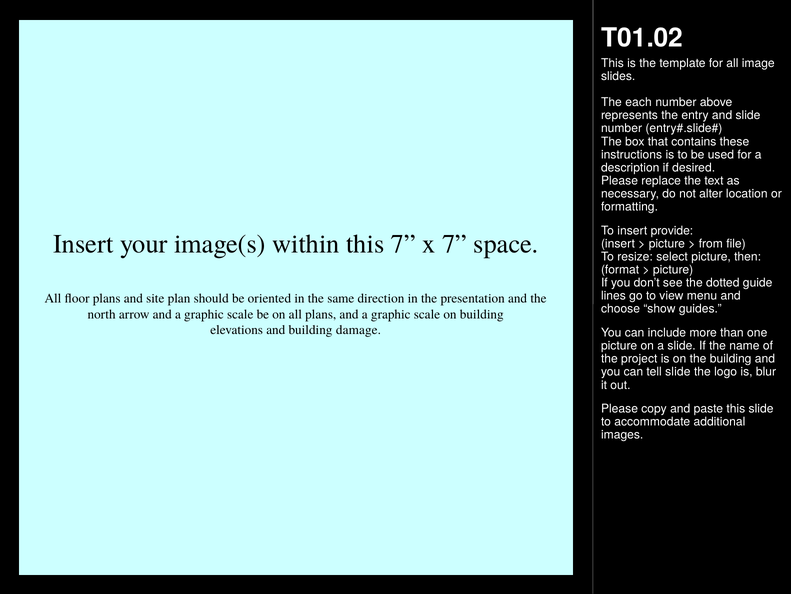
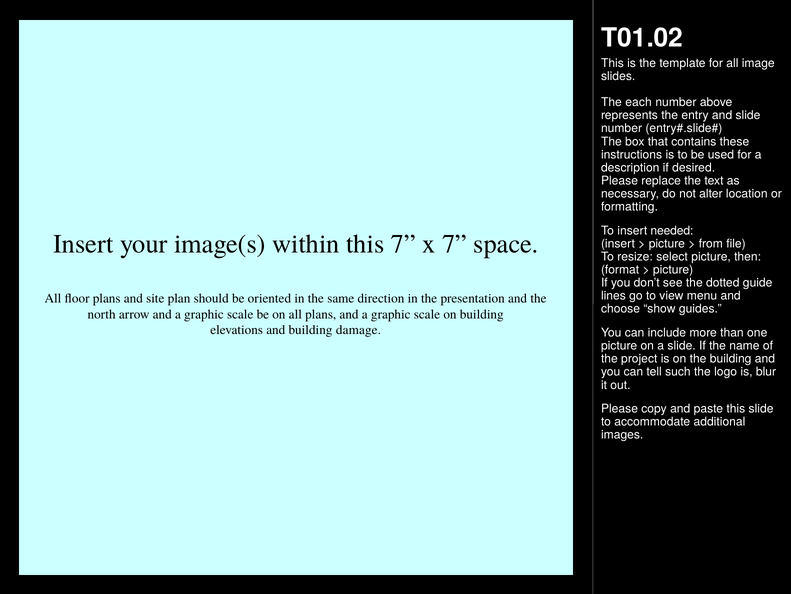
provide: provide -> needed (672, 230)
tell slide: slide -> such (678, 371)
